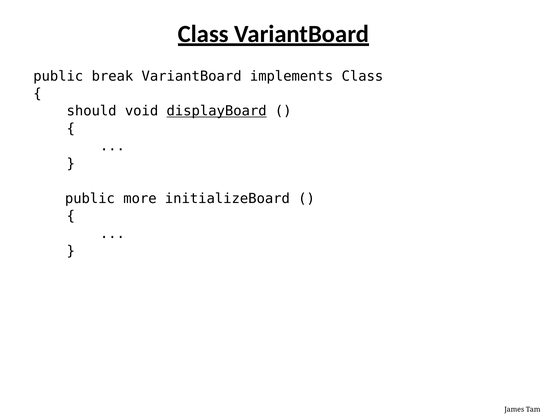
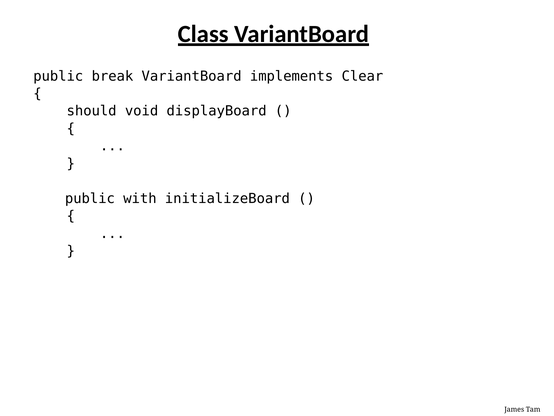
implements Class: Class -> Clear (362, 76)
displayBoard underline: present -> none (217, 111)
more: more -> with (140, 198)
